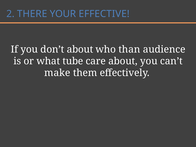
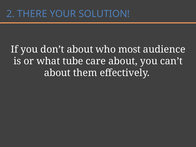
EFFECTIVE: EFFECTIVE -> SOLUTION (104, 14)
than: than -> most (129, 49)
make: make -> about (57, 73)
